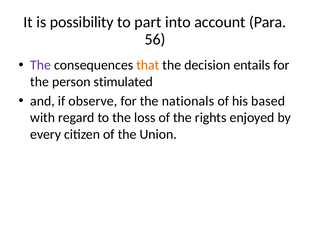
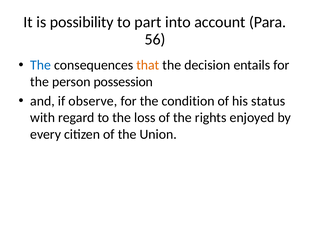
The colour: purple -> blue (41, 65)
stimulated: stimulated -> possession (123, 82)
nationals: nationals -> condition (188, 101)
based: based -> status (268, 101)
